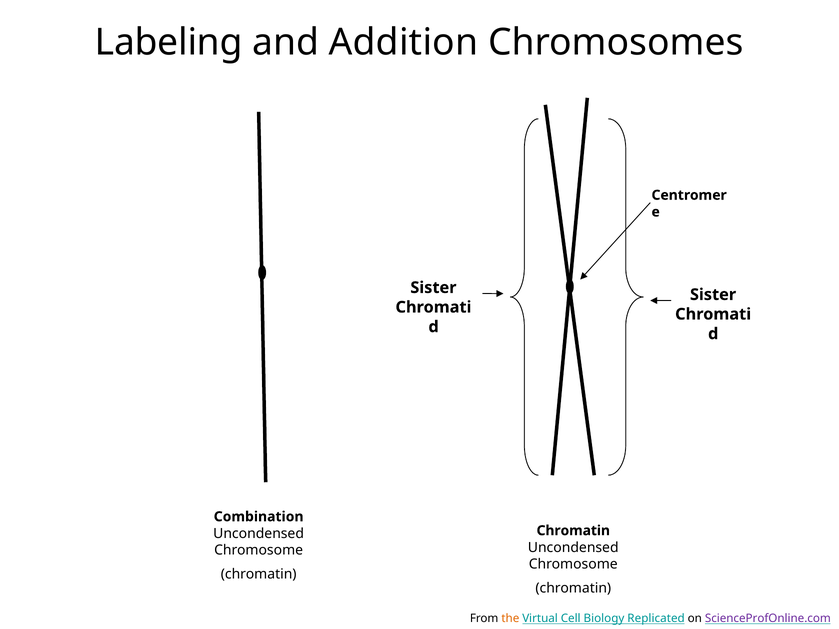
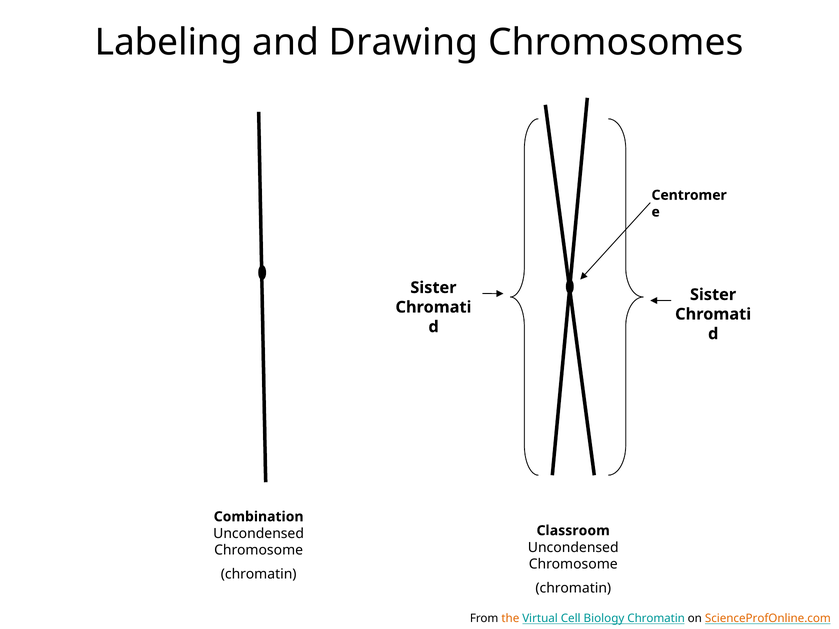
Addition: Addition -> Drawing (403, 42)
Chromatin: Chromatin -> Classroom (573, 531)
Biology Replicated: Replicated -> Chromatin (656, 619)
ScienceProfOnline.com colour: purple -> orange (768, 619)
